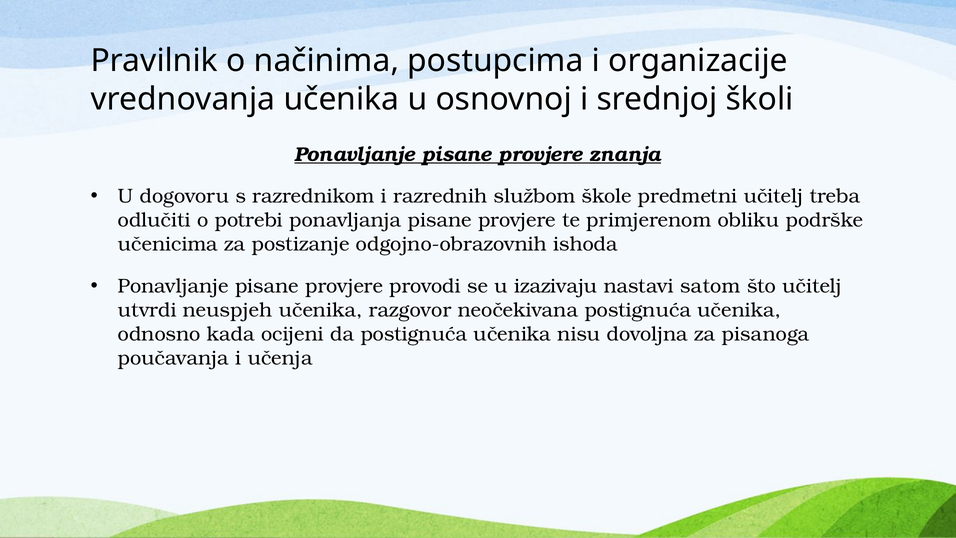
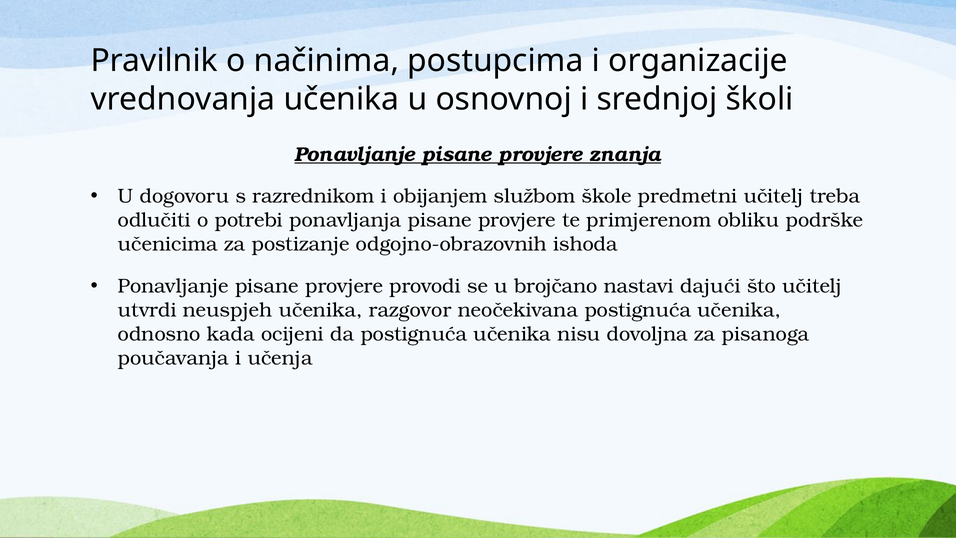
razrednih: razrednih -> obijanjem (440, 196)
izazivaju: izazivaju -> brojčano (556, 286)
satom: satom -> dajući (710, 286)
